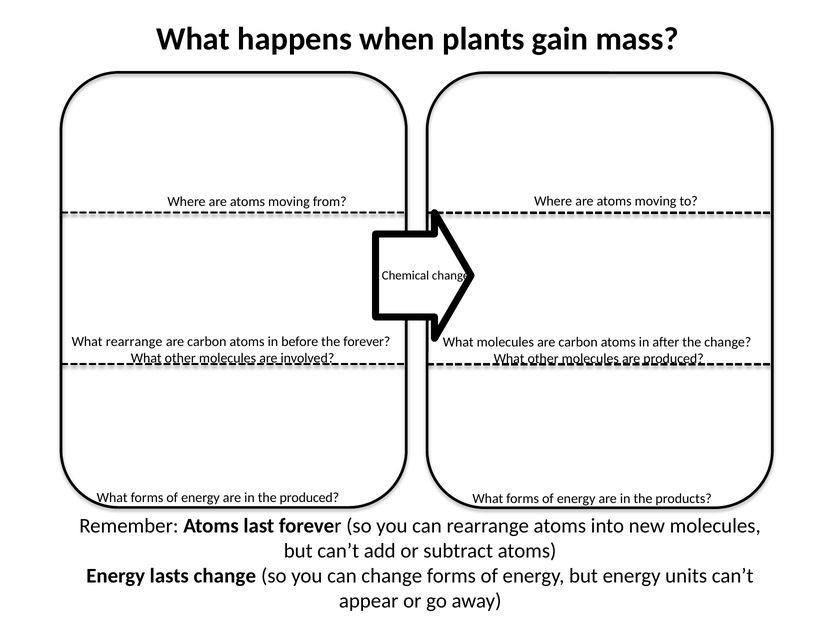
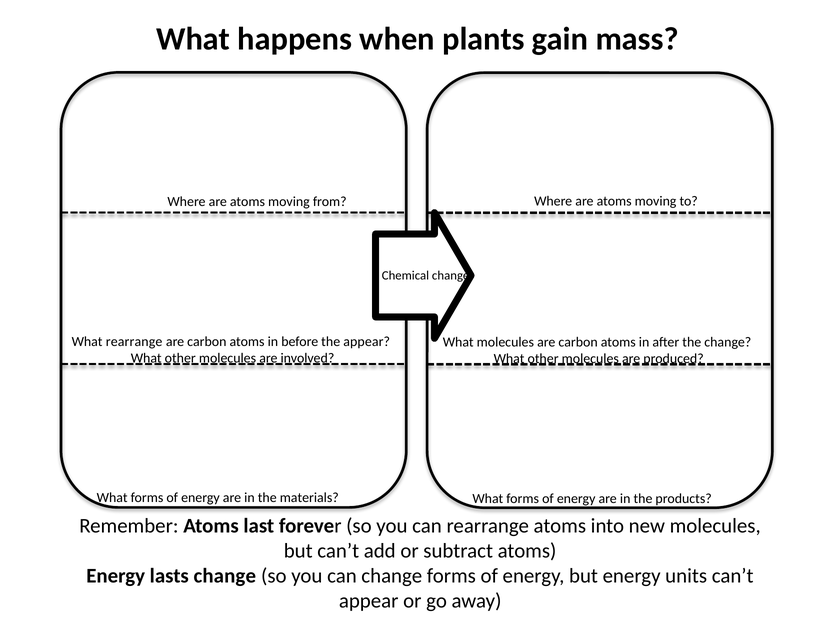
the forever: forever -> appear (367, 342)
the produced: produced -> materials (309, 498)
